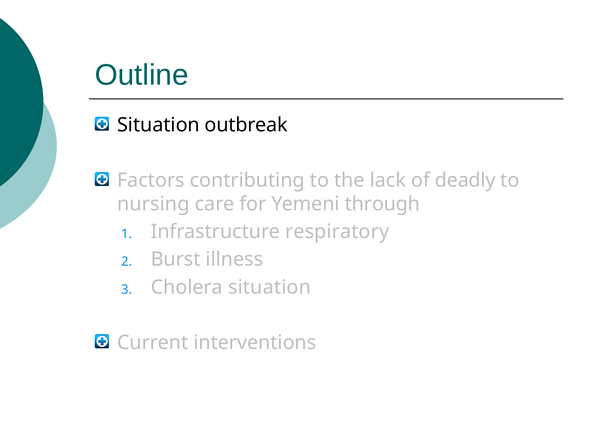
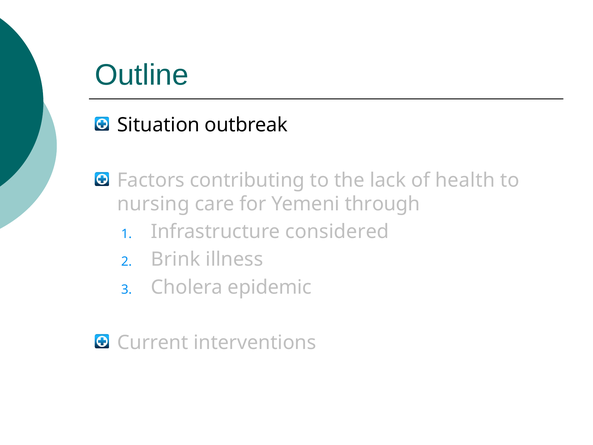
deadly: deadly -> health (465, 180)
respiratory: respiratory -> considered (337, 232)
Burst: Burst -> Brink (176, 259)
Cholera situation: situation -> epidemic (270, 287)
